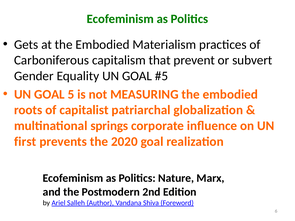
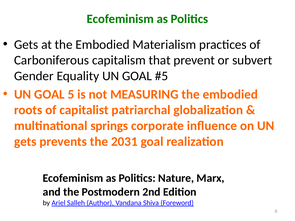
first: first -> gets (25, 142)
2020: 2020 -> 2031 (124, 142)
